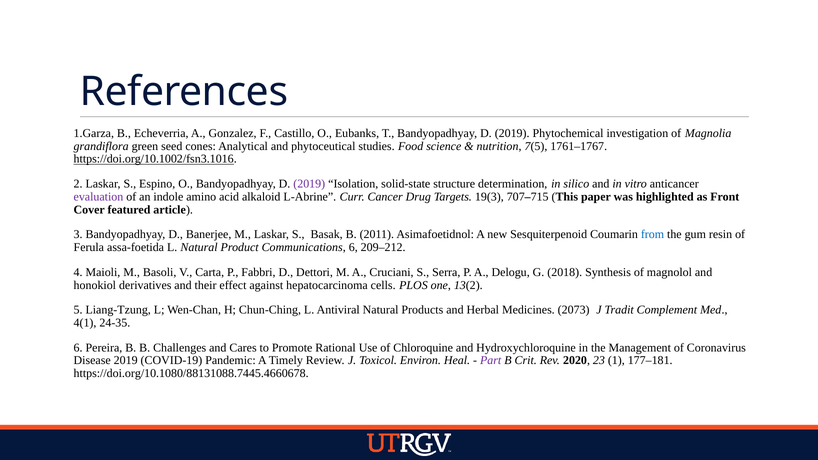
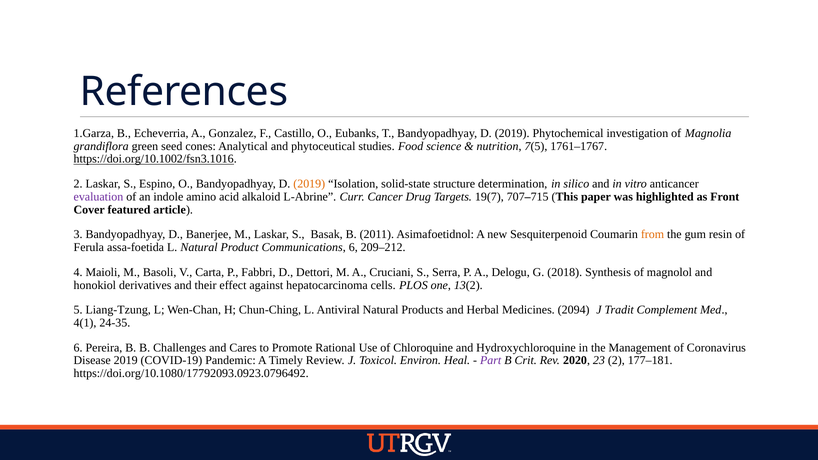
2019 colour: purple -> orange (309, 184)
19(3: 19(3 -> 19(7 (489, 197)
from colour: blue -> orange (652, 235)
2073: 2073 -> 2094 (574, 310)
23 1: 1 -> 2 (616, 361)
https://doi.org/10.1080/88131088.7445.4660678: https://doi.org/10.1080/88131088.7445.4660678 -> https://doi.org/10.1080/17792093.0923.0796492 (191, 374)
